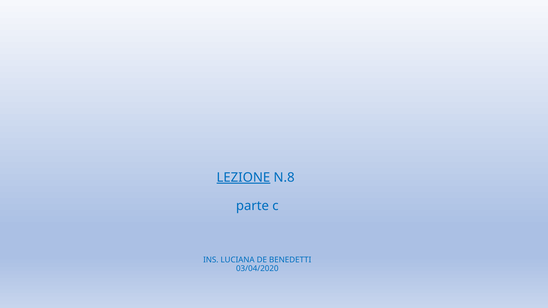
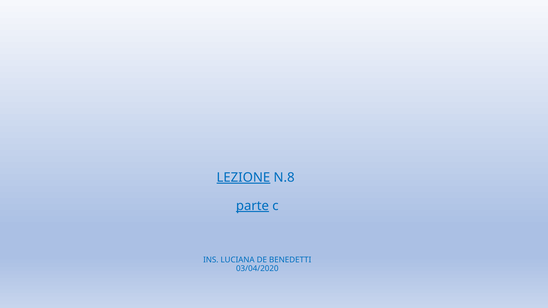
parte underline: none -> present (252, 206)
